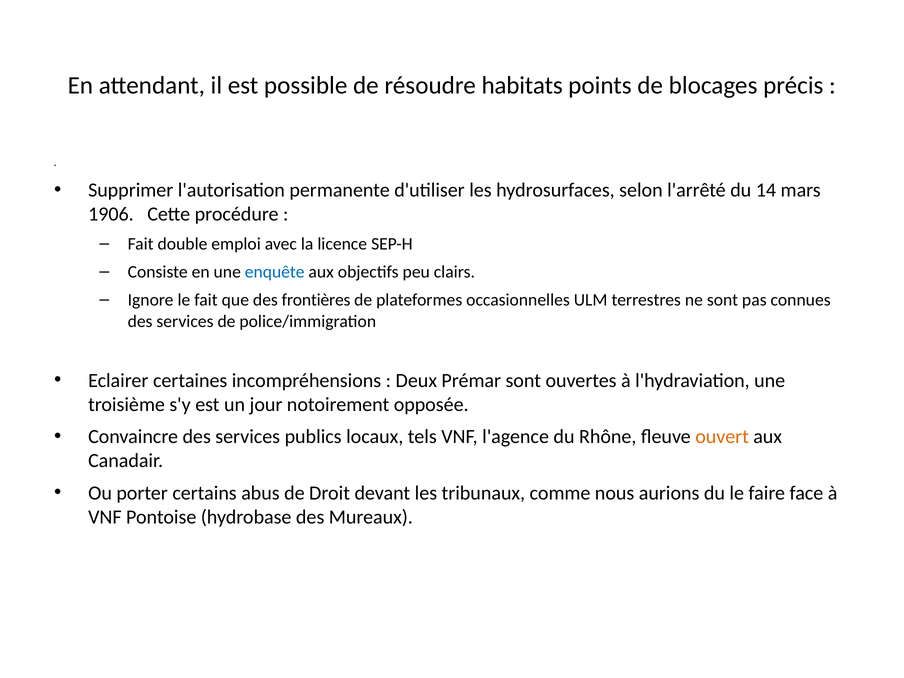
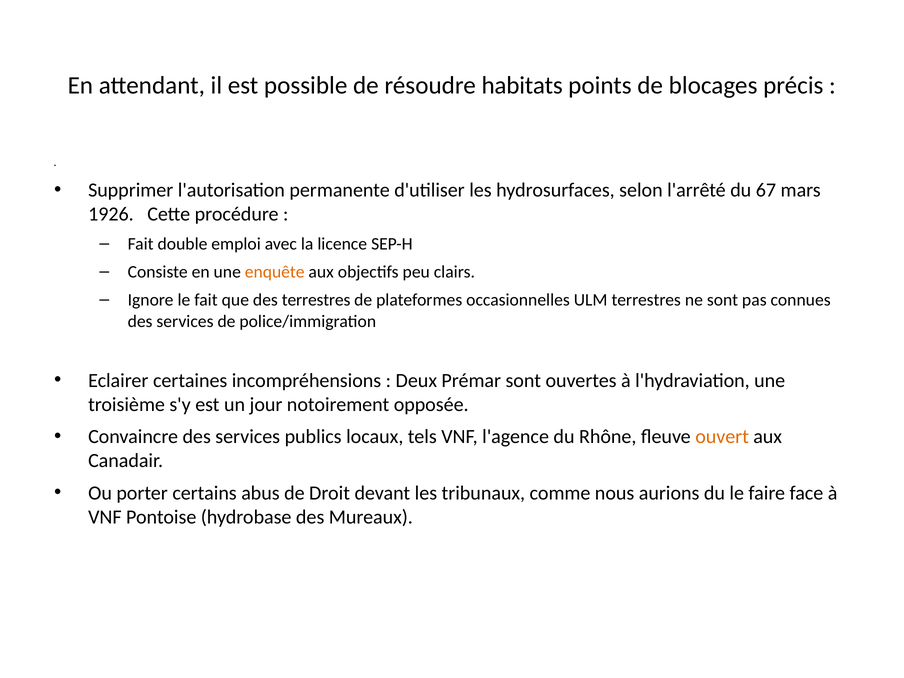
14: 14 -> 67 (766, 190)
1906: 1906 -> 1926 (111, 214)
enquête colour: blue -> orange (275, 272)
des frontières: frontières -> terrestres (316, 300)
